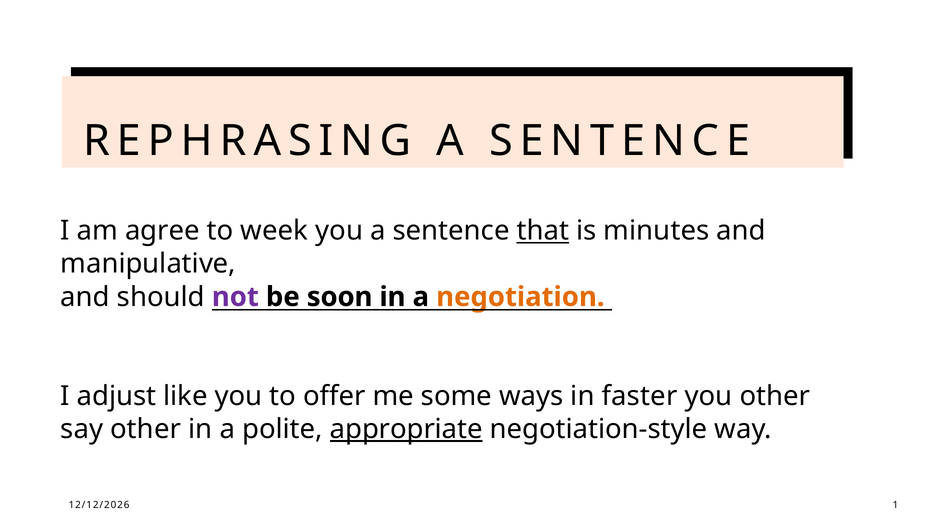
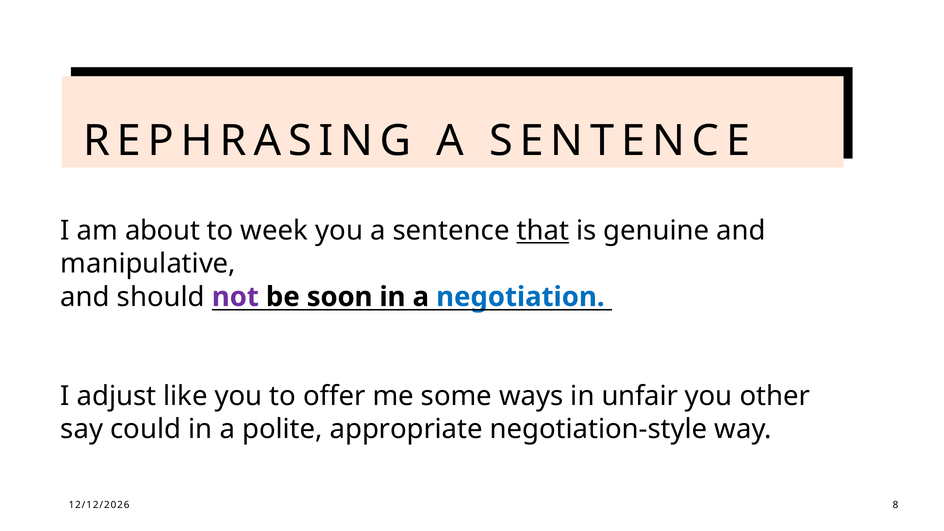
agree: agree -> about (163, 231)
minutes: minutes -> genuine (656, 231)
negotiation colour: orange -> blue (520, 297)
faster: faster -> unfair (640, 396)
say other: other -> could (146, 429)
appropriate underline: present -> none (406, 429)
1: 1 -> 8 (896, 505)
